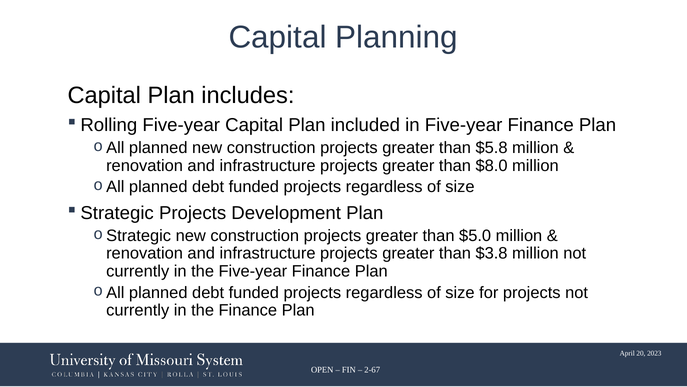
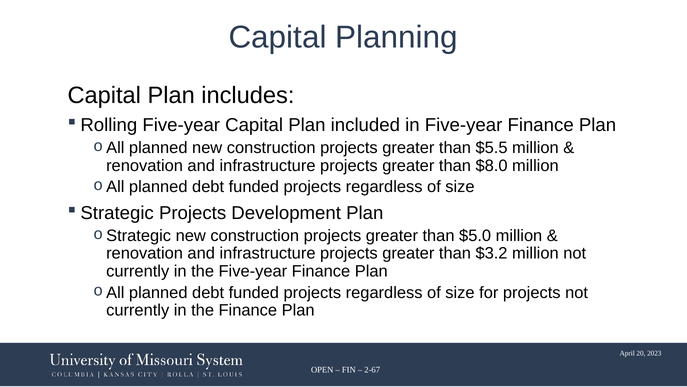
$5.8: $5.8 -> $5.5 (492, 148)
$3.8: $3.8 -> $3.2 (492, 253)
